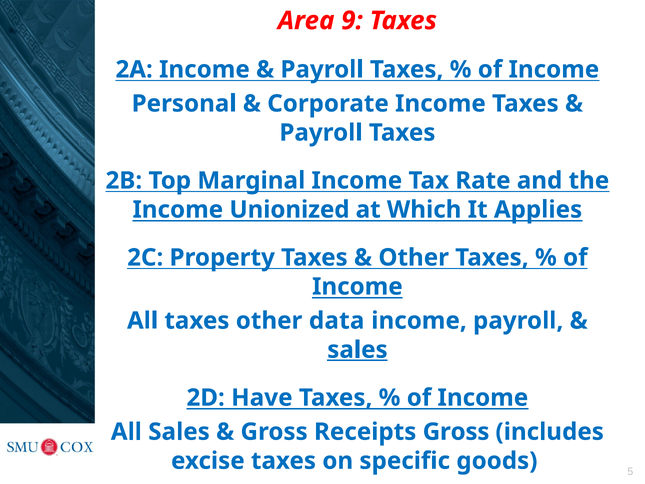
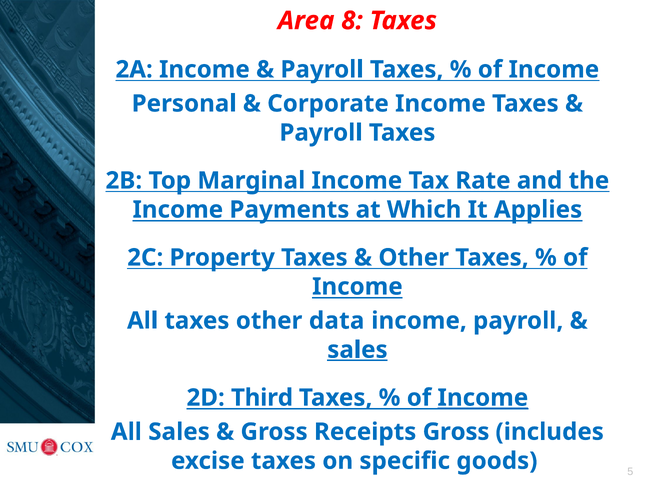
9: 9 -> 8 (352, 21)
Unionized: Unionized -> Payments (289, 210)
Have: Have -> Third (262, 398)
Income underline: none -> present (483, 398)
